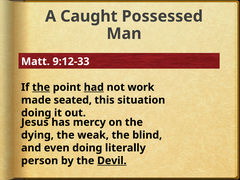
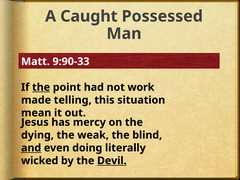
9:12-33: 9:12-33 -> 9:90-33 (71, 62)
had underline: present -> none (94, 87)
seated: seated -> telling (73, 100)
doing: doing -> mean (36, 113)
and underline: none -> present (31, 148)
person: person -> wicked (40, 161)
